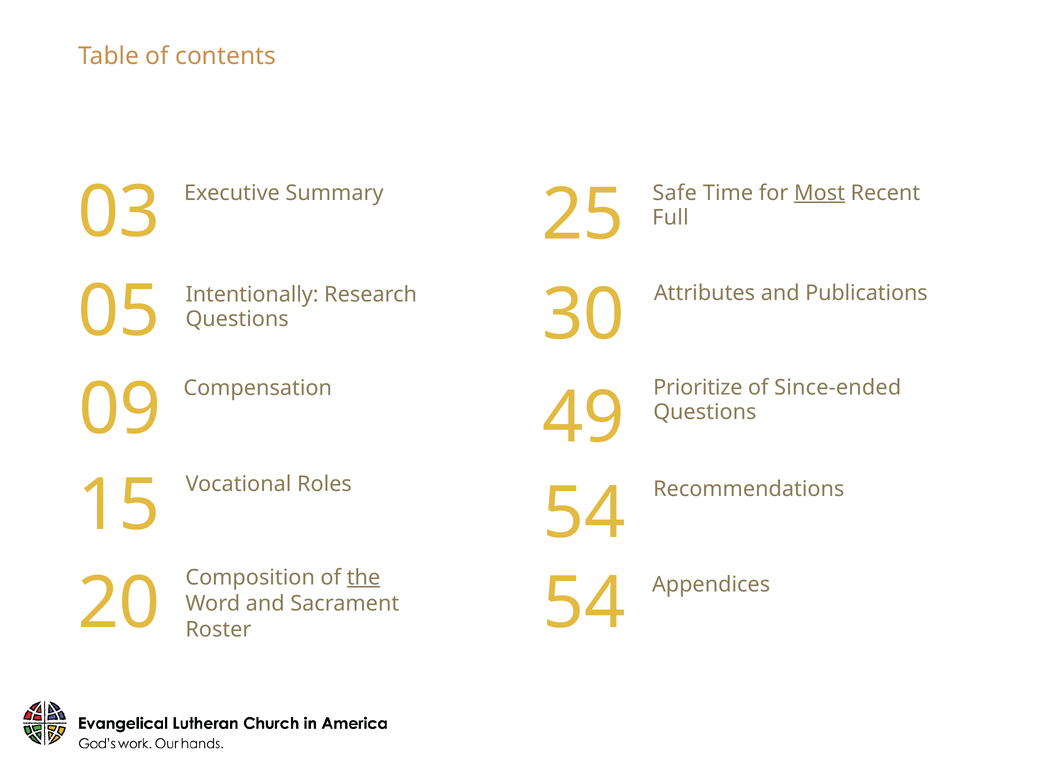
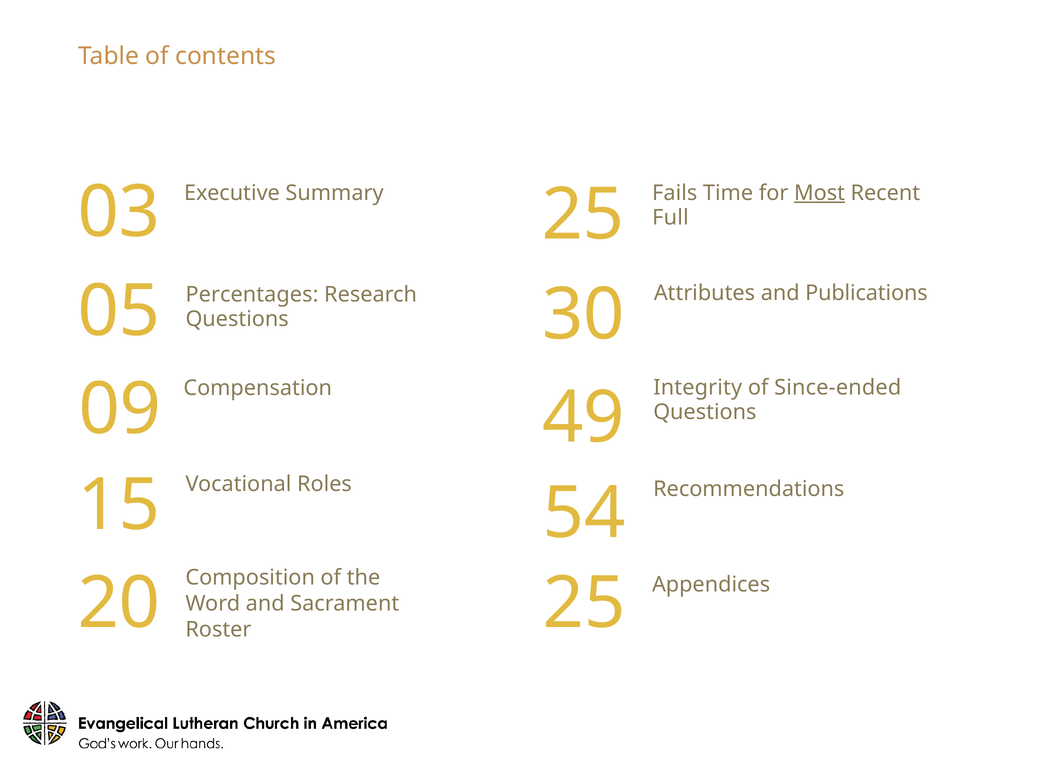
Safe: Safe -> Fails (675, 193)
Intentionally: Intentionally -> Percentages (252, 294)
Prioritize: Prioritize -> Integrity (698, 387)
the underline: present -> none (364, 577)
20 54: 54 -> 25 (584, 603)
